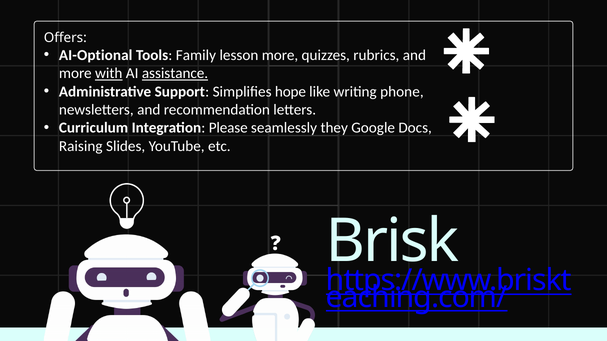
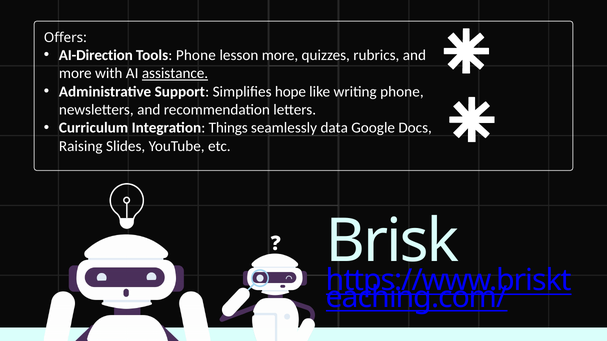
AI-Optional: AI-Optional -> AI-Direction (96, 55)
Tools Family: Family -> Phone (196, 55)
with underline: present -> none (109, 73)
Please: Please -> Things (228, 128)
they: they -> data (334, 128)
